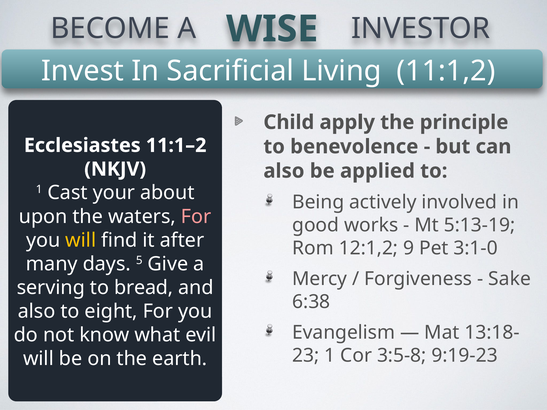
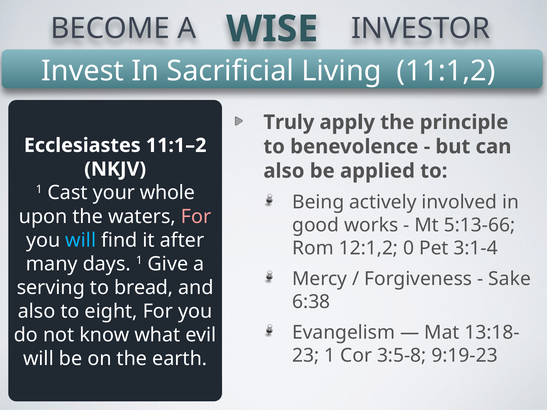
Child: Child -> Truly (289, 122)
about: about -> whole (167, 193)
5:13-19: 5:13-19 -> 5:13-66 (480, 225)
will colour: yellow -> light blue (81, 240)
9: 9 -> 0 (409, 248)
3:1-0: 3:1-0 -> 3:1-4 (476, 248)
days 5: 5 -> 1 (139, 261)
